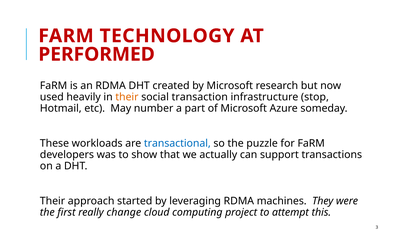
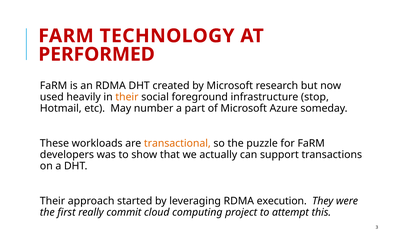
transaction: transaction -> foreground (200, 97)
transactional colour: blue -> orange (177, 143)
machines: machines -> execution (282, 201)
change: change -> commit (124, 212)
